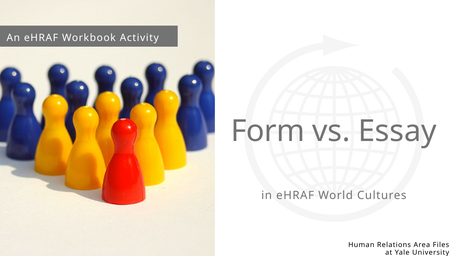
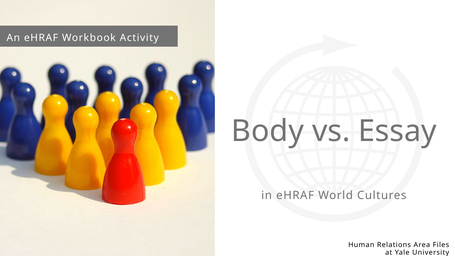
Form: Form -> Body (268, 131)
